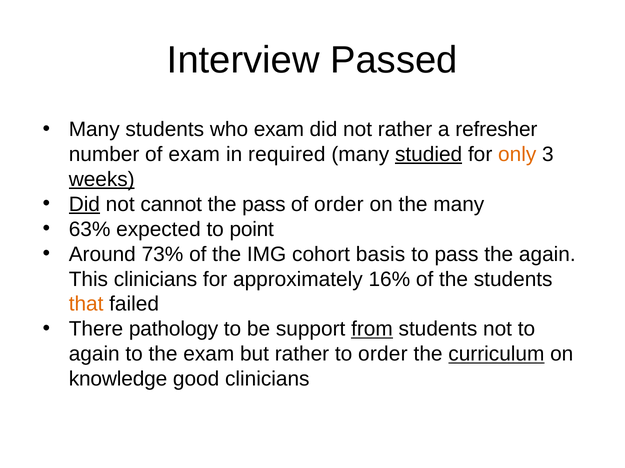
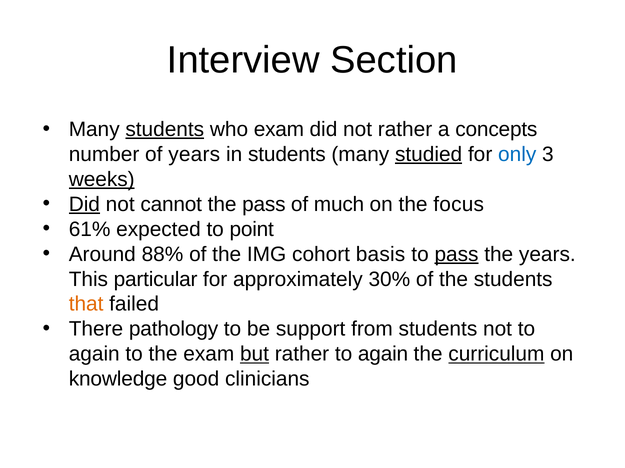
Passed: Passed -> Section (394, 61)
students underline: none -> present (165, 130)
refresher: refresher -> concepts (496, 130)
of exam: exam -> years (194, 155)
in required: required -> students (287, 155)
only colour: orange -> blue (517, 155)
of order: order -> much (339, 205)
the many: many -> focus (459, 205)
63%: 63% -> 61% (90, 230)
73%: 73% -> 88% (162, 255)
pass underline: none -> present (457, 255)
the again: again -> years (547, 255)
This clinicians: clinicians -> particular (156, 280)
16%: 16% -> 30% (389, 280)
from underline: present -> none (372, 330)
but underline: none -> present (255, 355)
rather to order: order -> again (383, 355)
